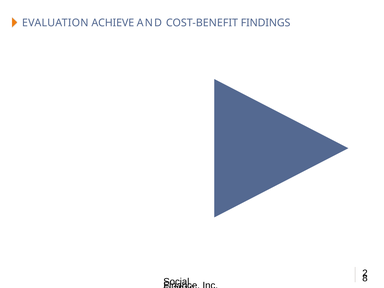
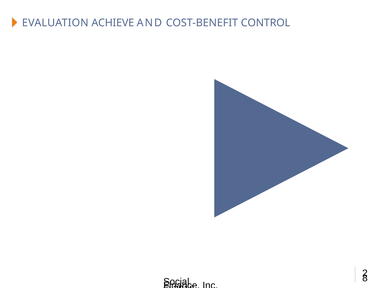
FINDINGS: FINDINGS -> CONTROL (266, 23)
